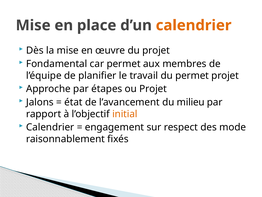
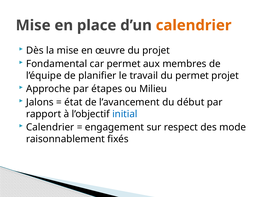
ou Projet: Projet -> Milieu (153, 89)
milieu: milieu -> début (191, 102)
initial colour: orange -> blue (125, 114)
